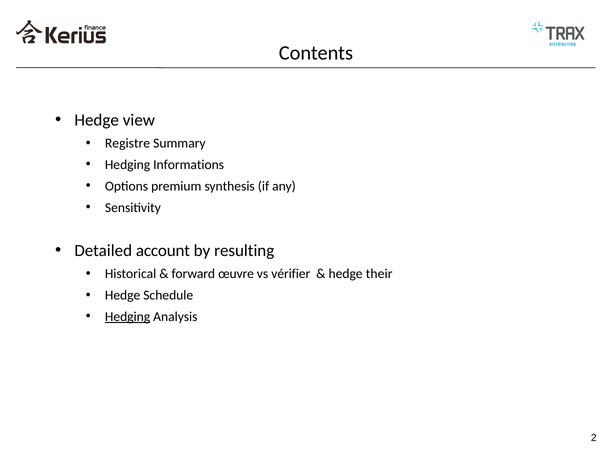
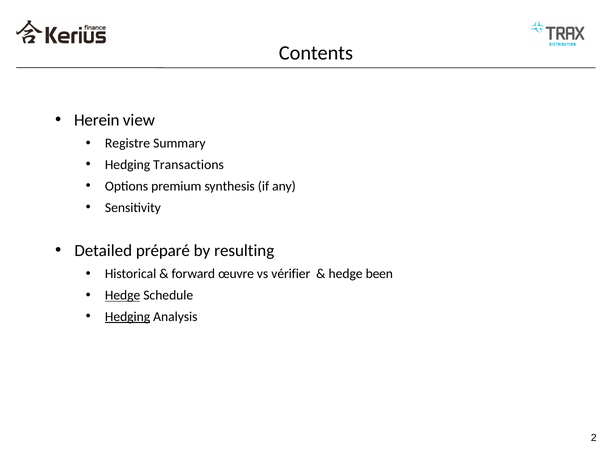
Hedge: Hedge -> Herein (97, 120)
Informations: Informations -> Transactions (189, 165)
account: account -> préparé (163, 251)
their: their -> been (379, 274)
Hedge underline: none -> present (123, 295)
